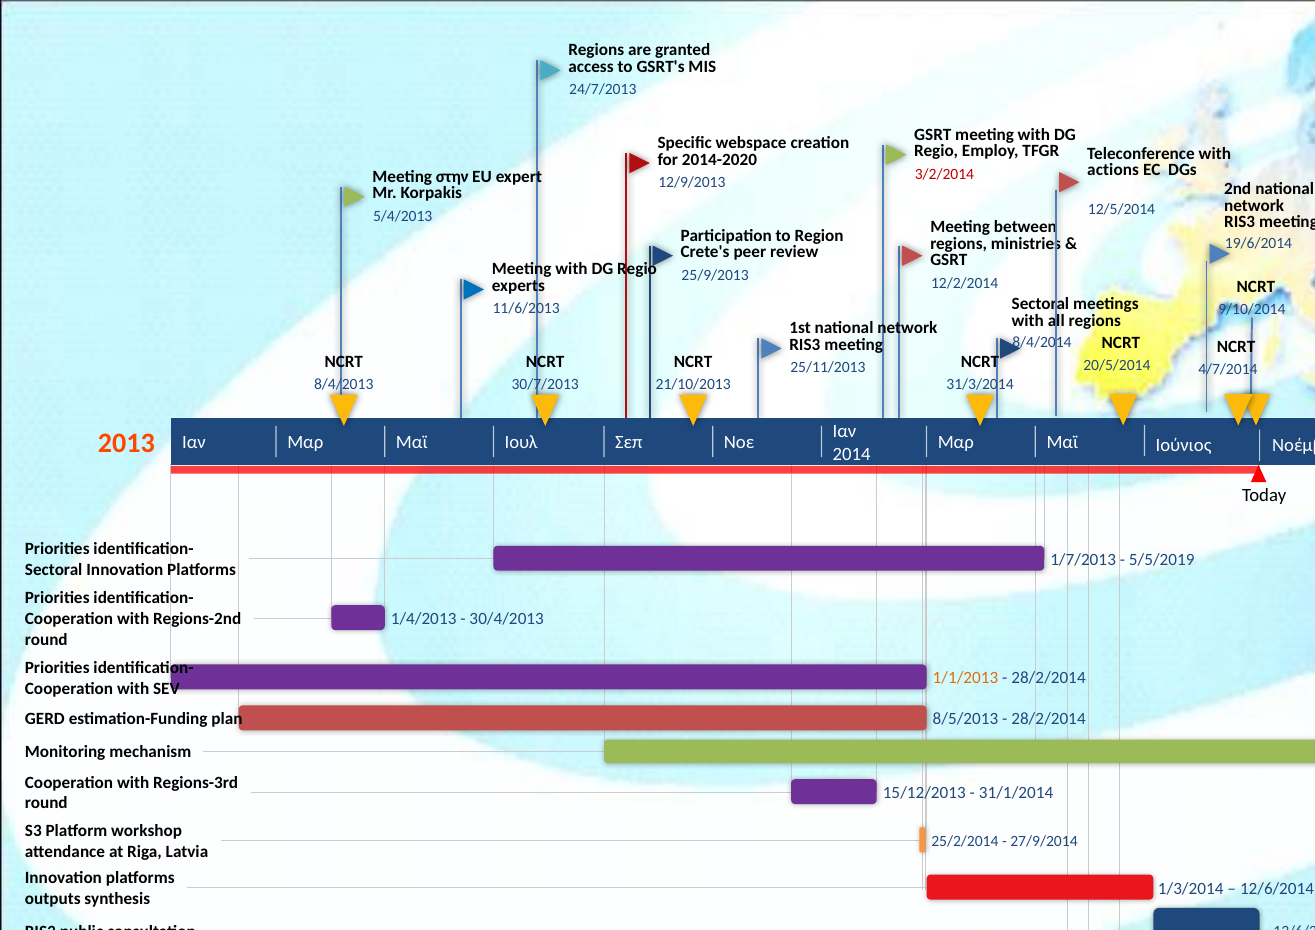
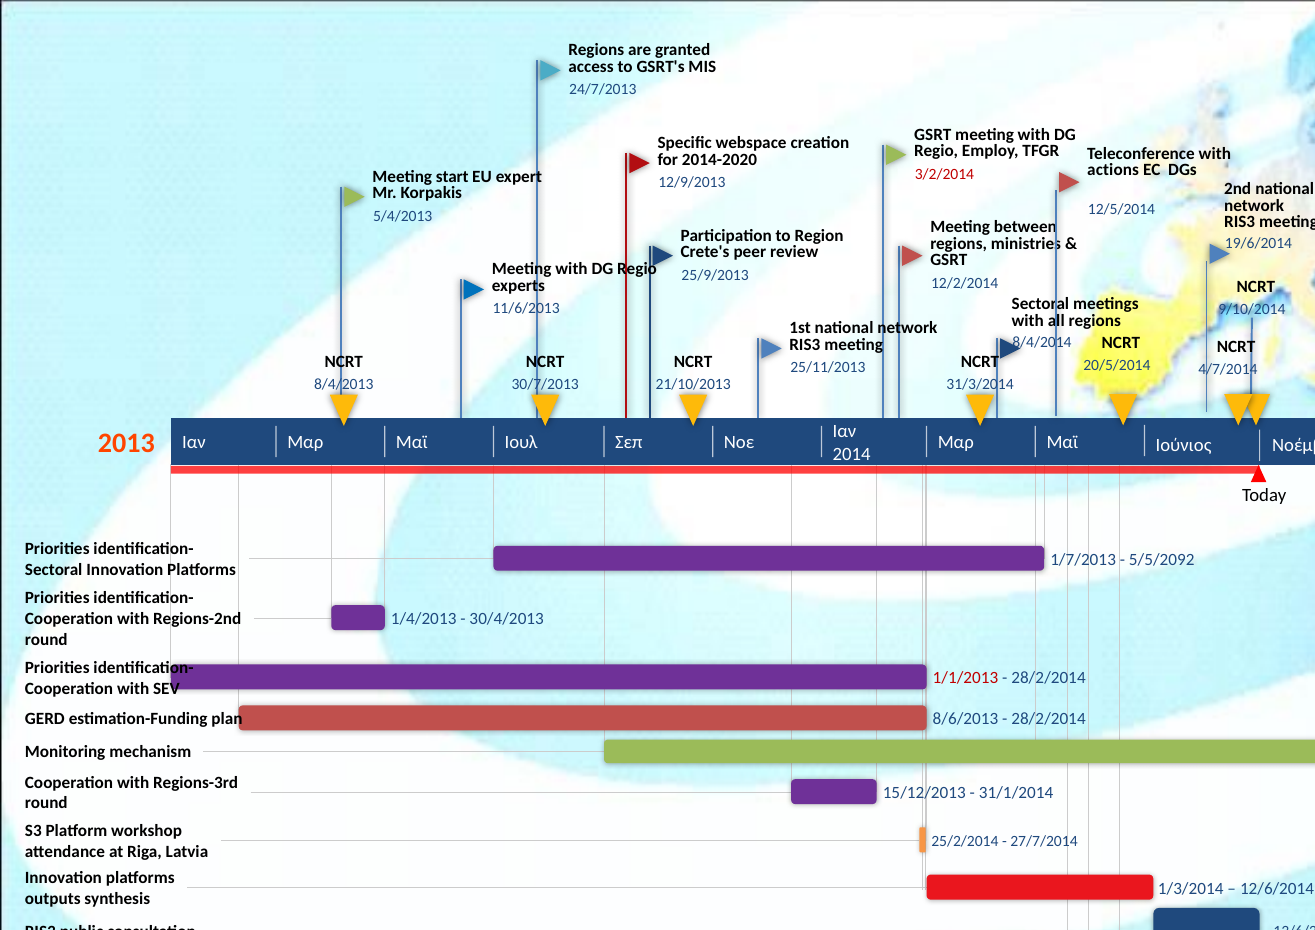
στην: στην -> start (452, 177)
5/5/2019: 5/5/2019 -> 5/5/2092 (1162, 559)
1/1/2013 colour: orange -> red (965, 678)
8/5/2013: 8/5/2013 -> 8/6/2013 (965, 719)
27/9/2014: 27/9/2014 -> 27/7/2014 (1044, 841)
